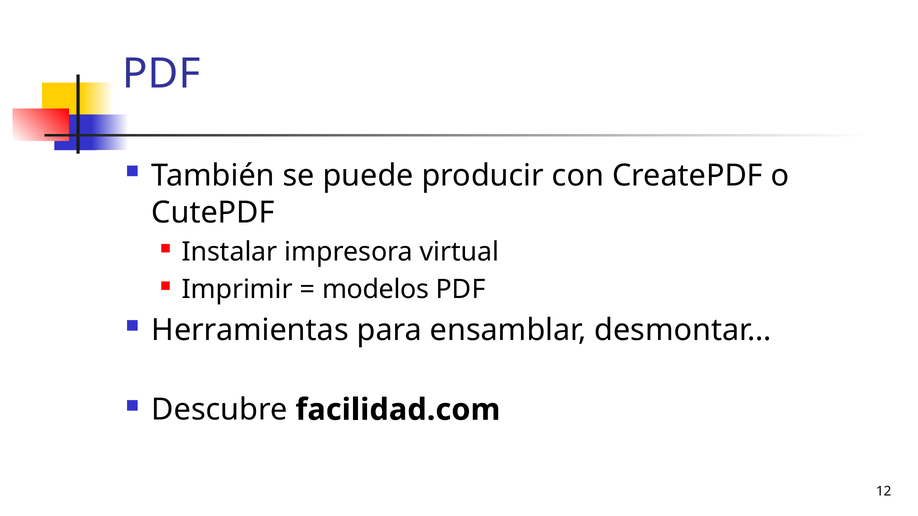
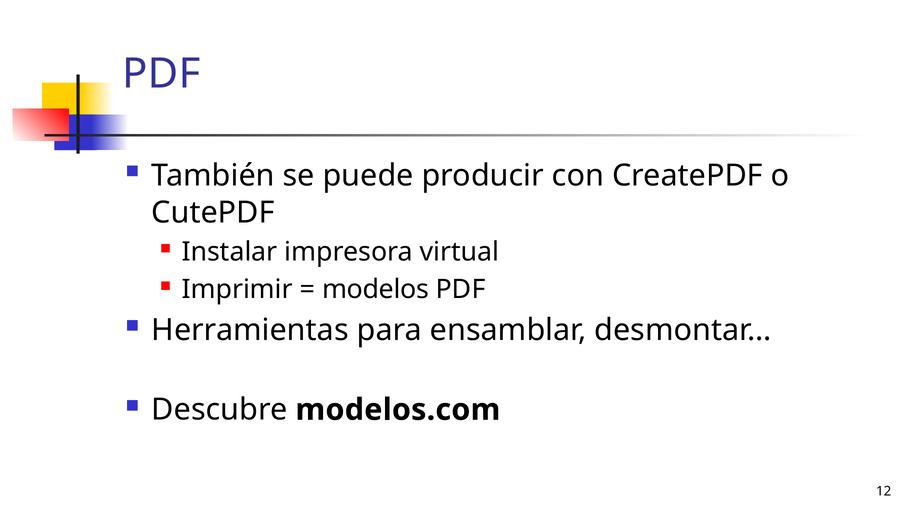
facilidad.com: facilidad.com -> modelos.com (398, 410)
